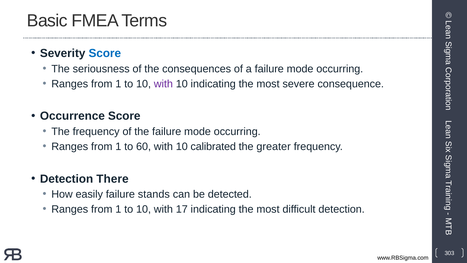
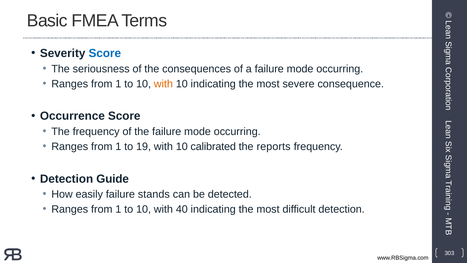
with colour: purple -> orange (163, 84)
60: 60 -> 19 (144, 146)
greater: greater -> reports (274, 146)
There: There -> Guide (113, 179)
17: 17 -> 40 (182, 209)
